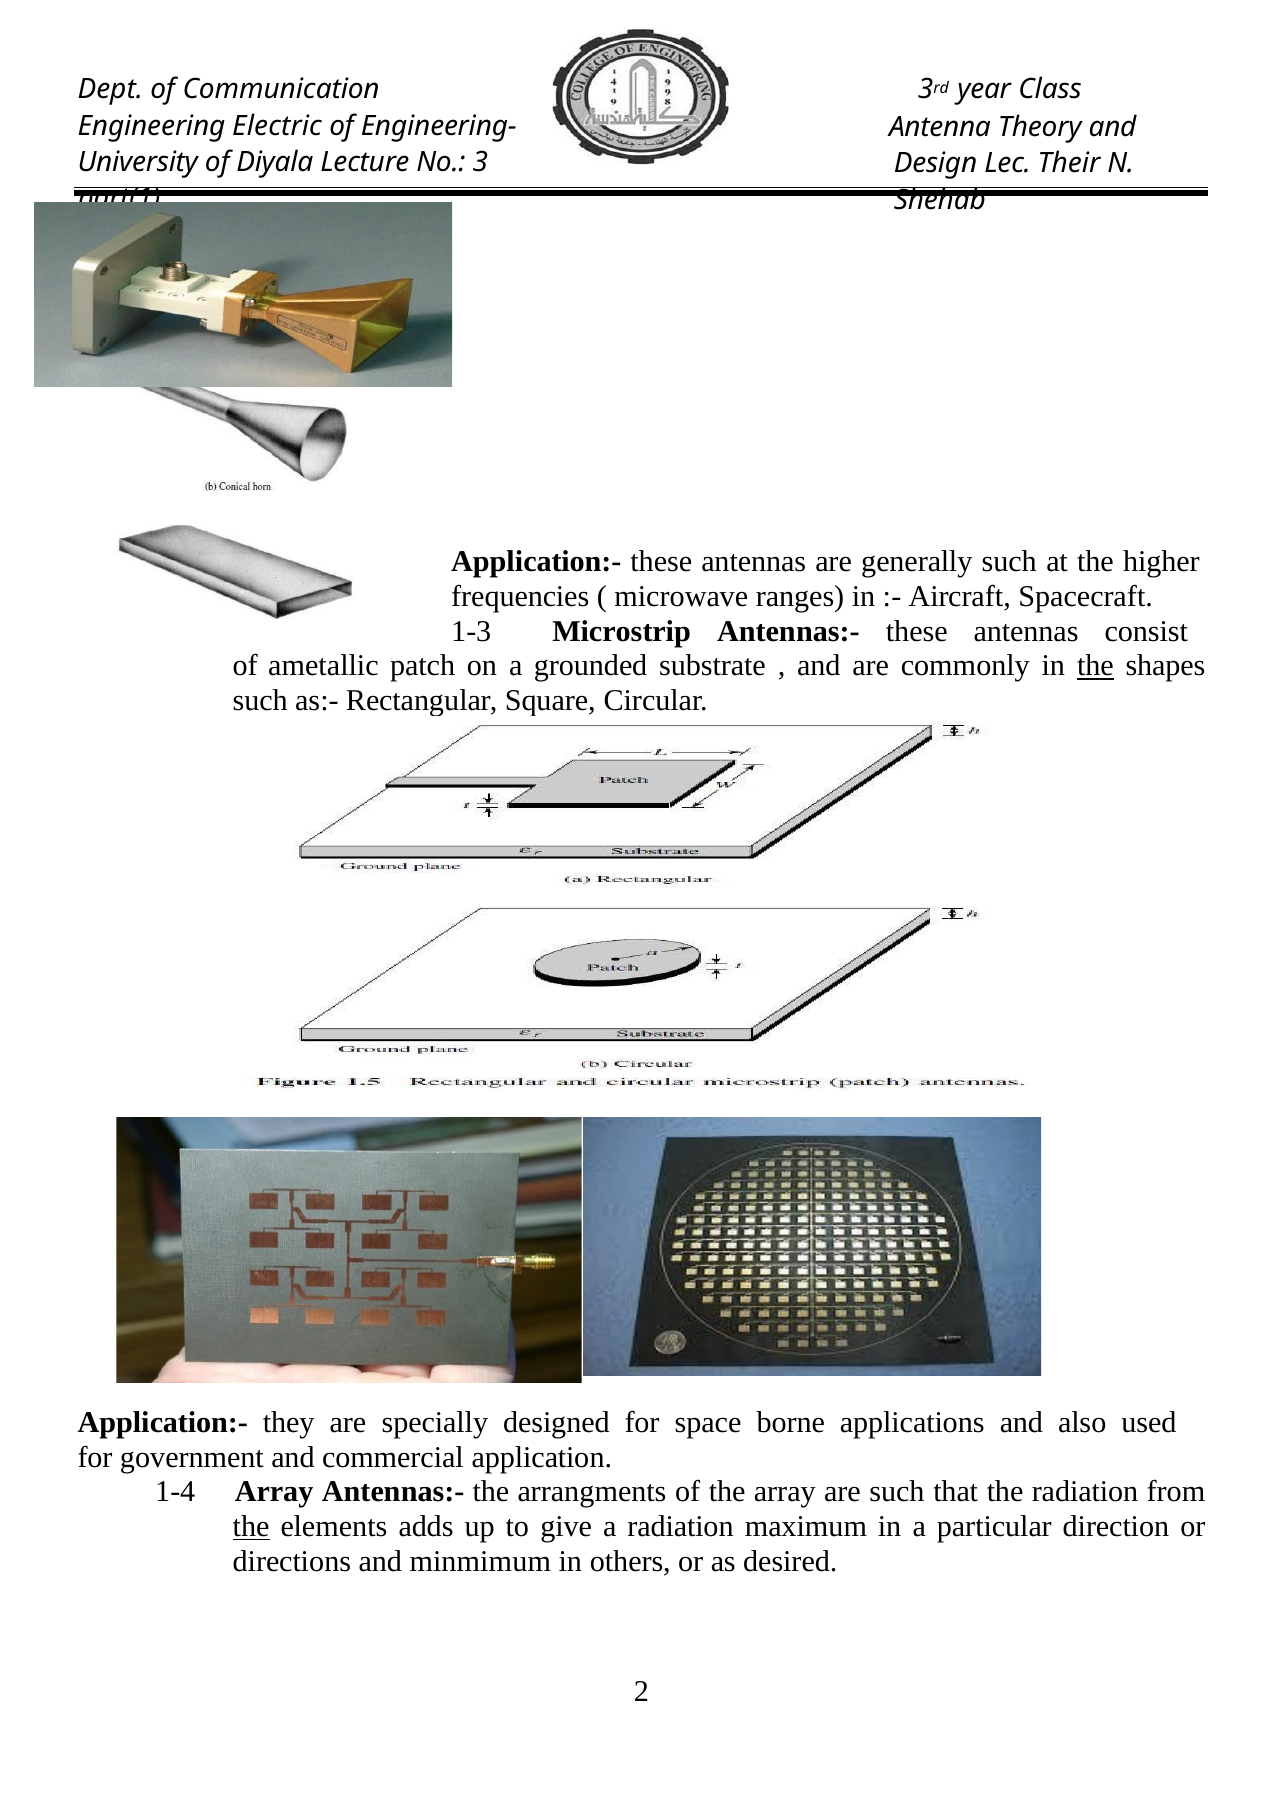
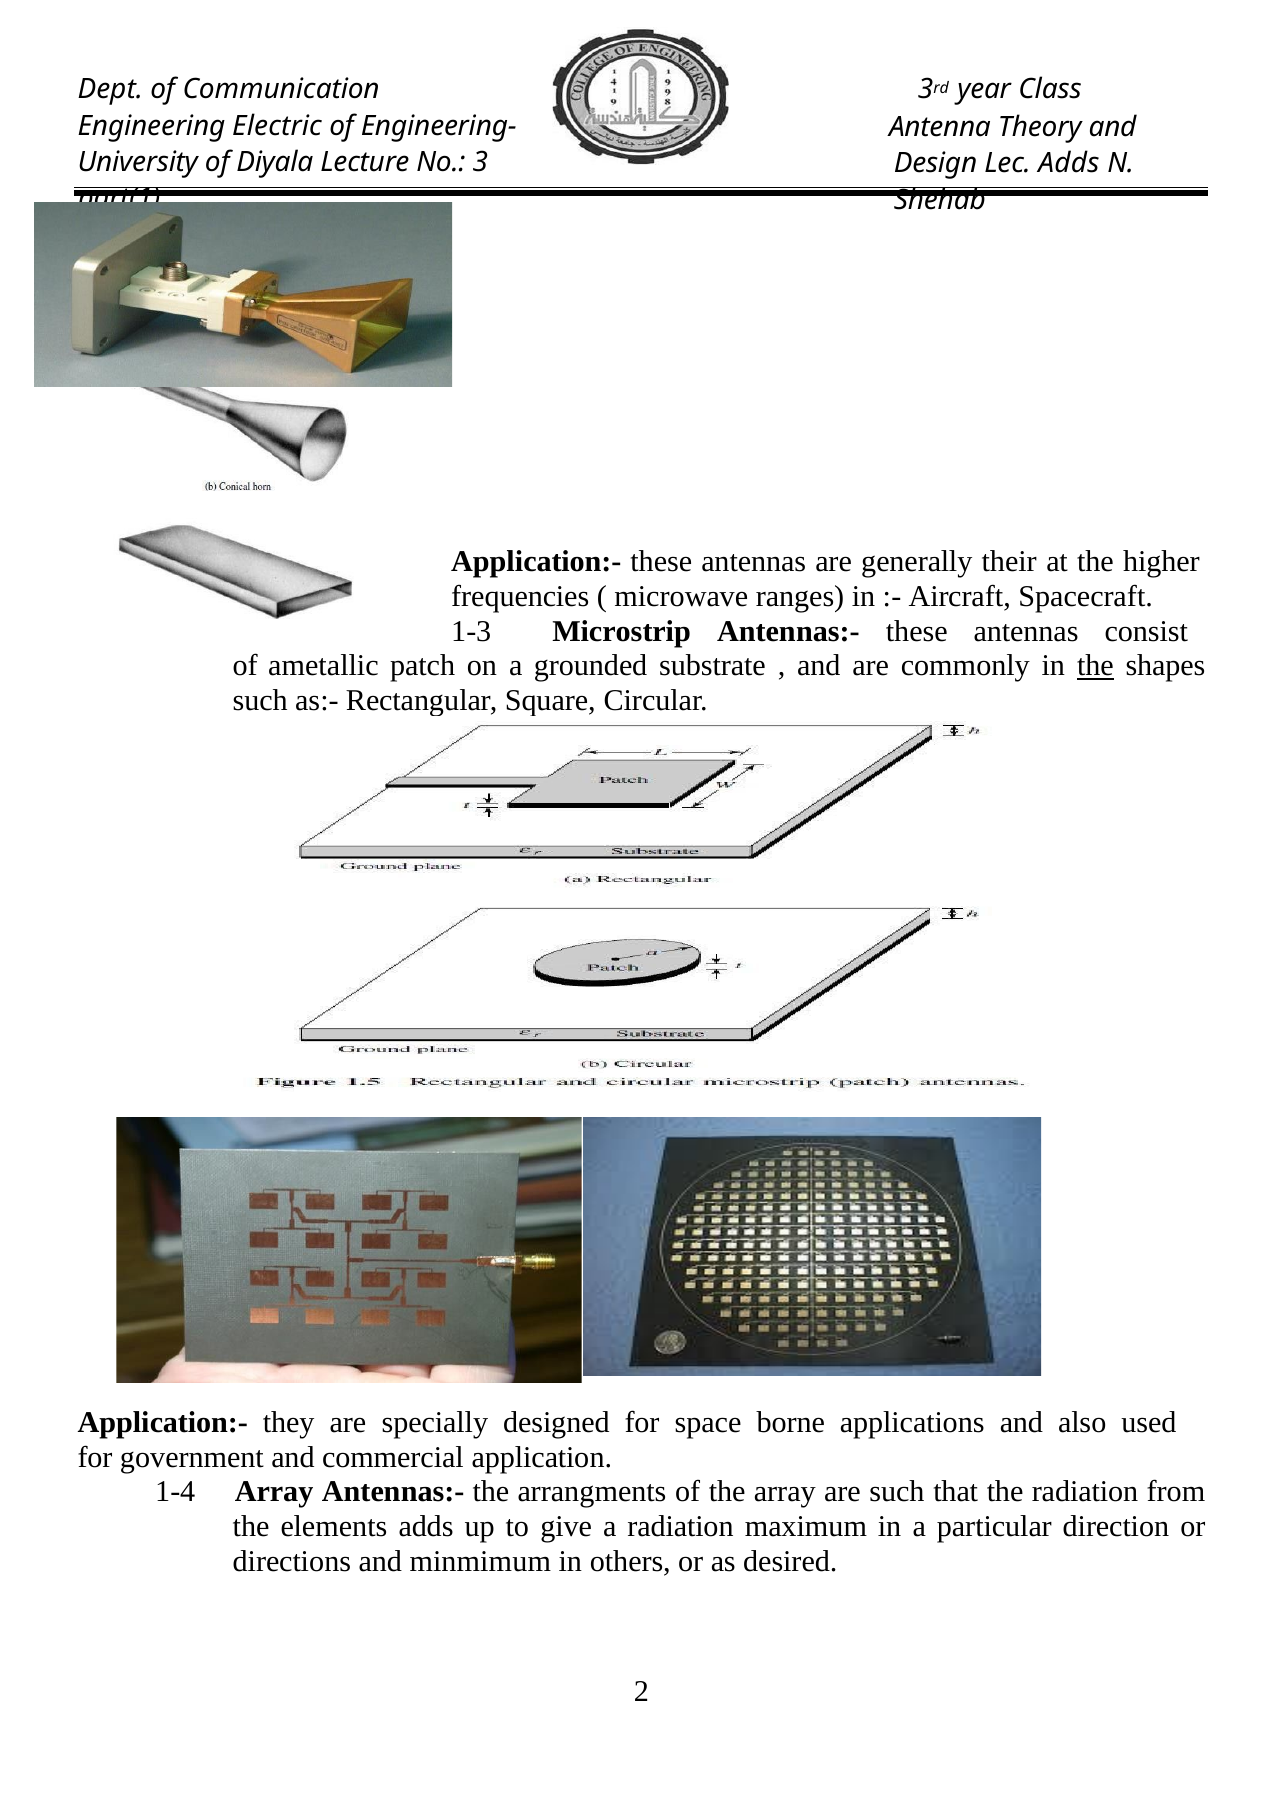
Lec Their: Their -> Adds (1069, 164)
generally such: such -> their (1009, 562)
the underline: present -> none (251, 1527)
